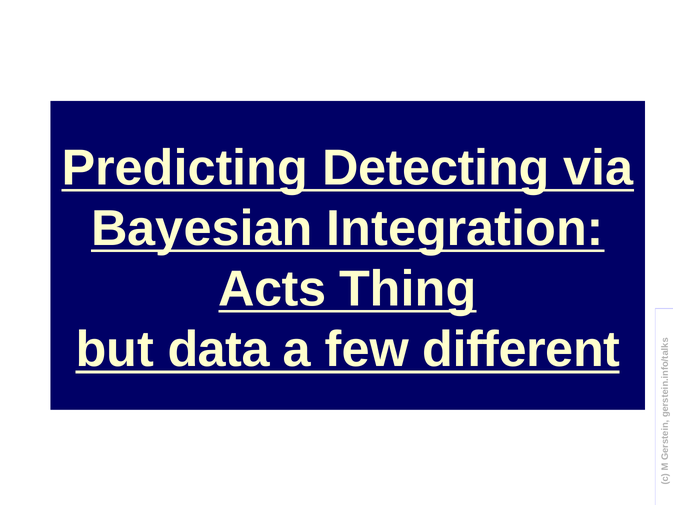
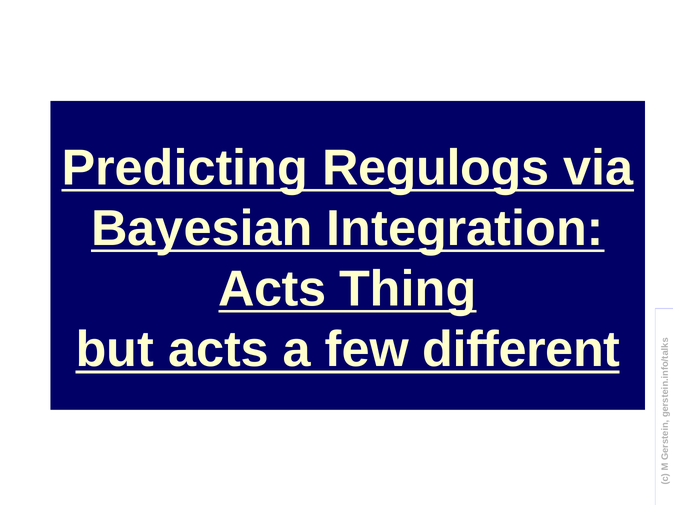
Detecting: Detecting -> Regulogs (436, 168)
but data: data -> acts (218, 350)
